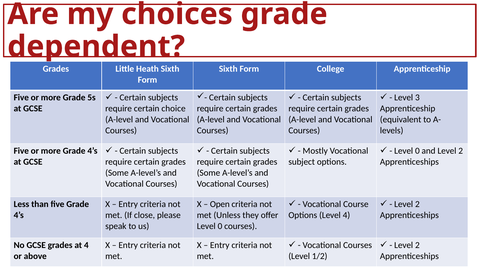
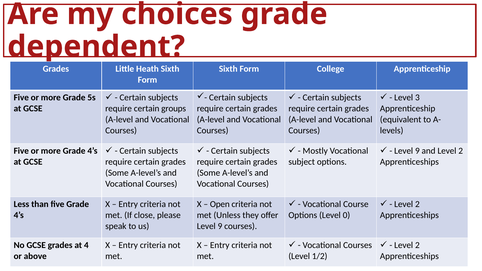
choice: choice -> groups (174, 109)
0: 0 -> 9 (417, 151)
Level 4: 4 -> 0 (346, 215)
0: 0 -> 9 (220, 226)
